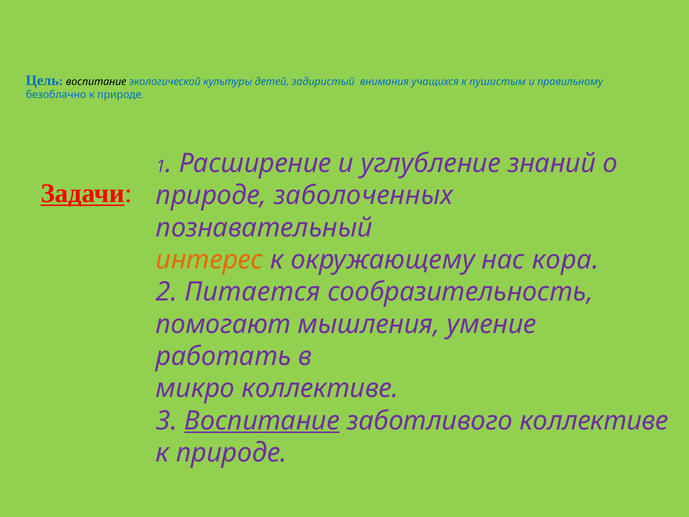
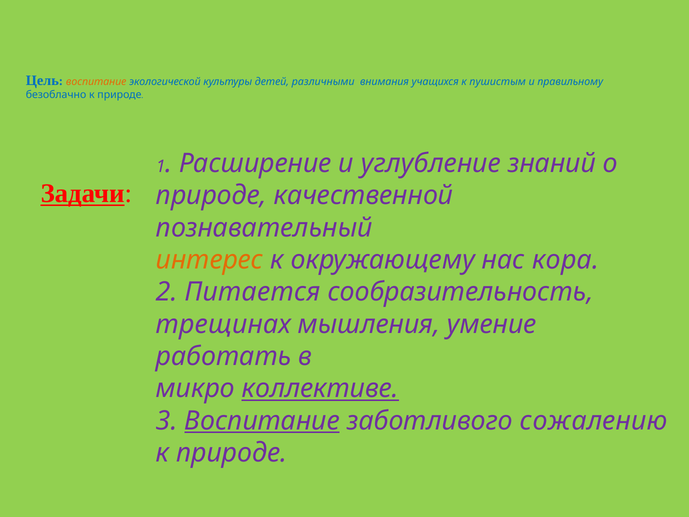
воспитание colour: black -> orange (96, 82)
задиристый: задиристый -> различными (323, 82)
заболоченных: заболоченных -> качественной (363, 195)
помогают: помогают -> трещинах (223, 324)
коллективе underline: none -> present (320, 388)
заботливого коллективе: коллективе -> сожалению (594, 421)
